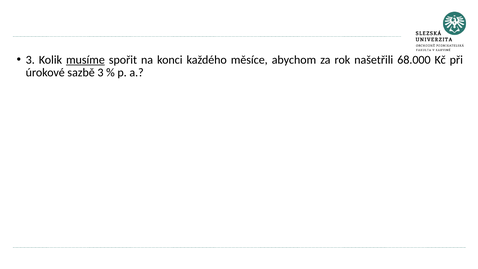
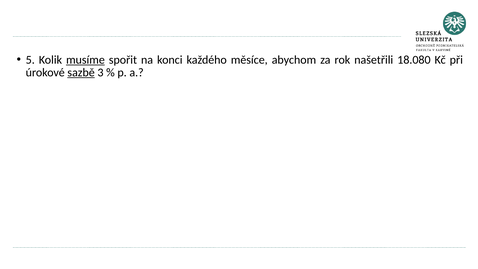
3: 3 -> 5 (30, 60)
68.000: 68.000 -> 18.080 (414, 60)
sazbě underline: none -> present (81, 73)
